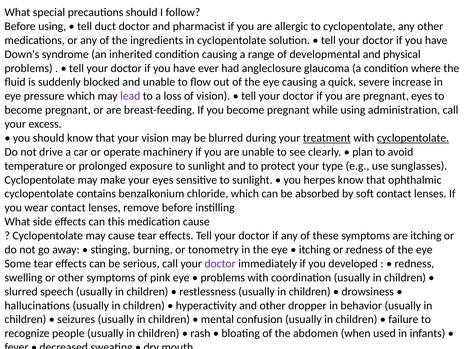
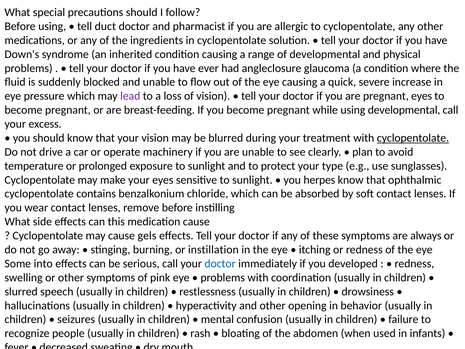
using administration: administration -> developmental (404, 110)
treatment underline: present -> none (327, 138)
cause tear: tear -> gels (147, 236)
are itching: itching -> always (426, 236)
tonometry: tonometry -> instillation (213, 249)
Some tear: tear -> into (43, 263)
doctor colour: purple -> blue (220, 263)
dropper: dropper -> opening (307, 305)
